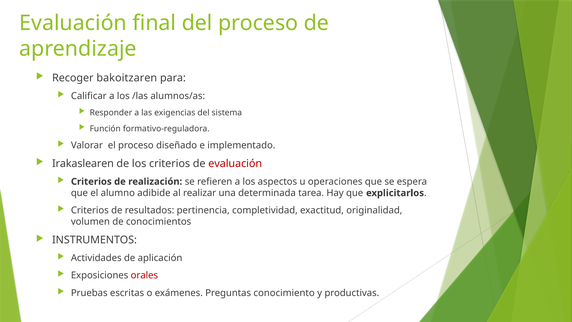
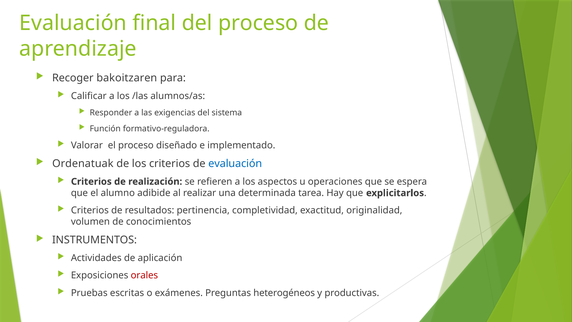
Irakaslearen: Irakaslearen -> Ordenatuak (83, 163)
evaluación colour: red -> blue (235, 163)
conocimiento: conocimiento -> heterogéneos (284, 293)
